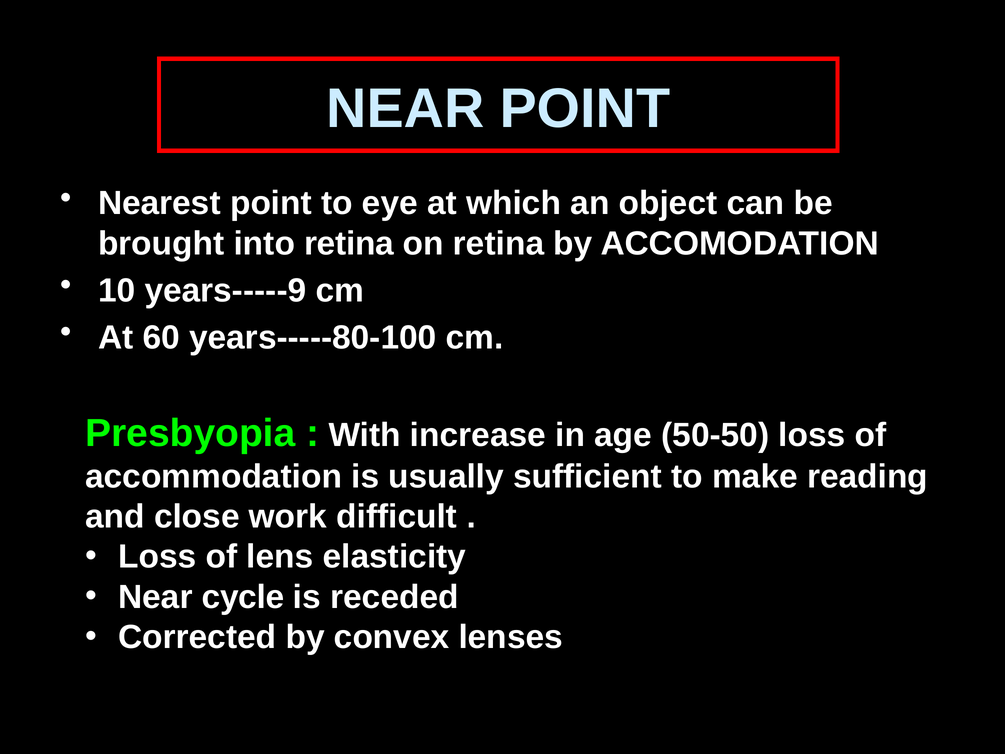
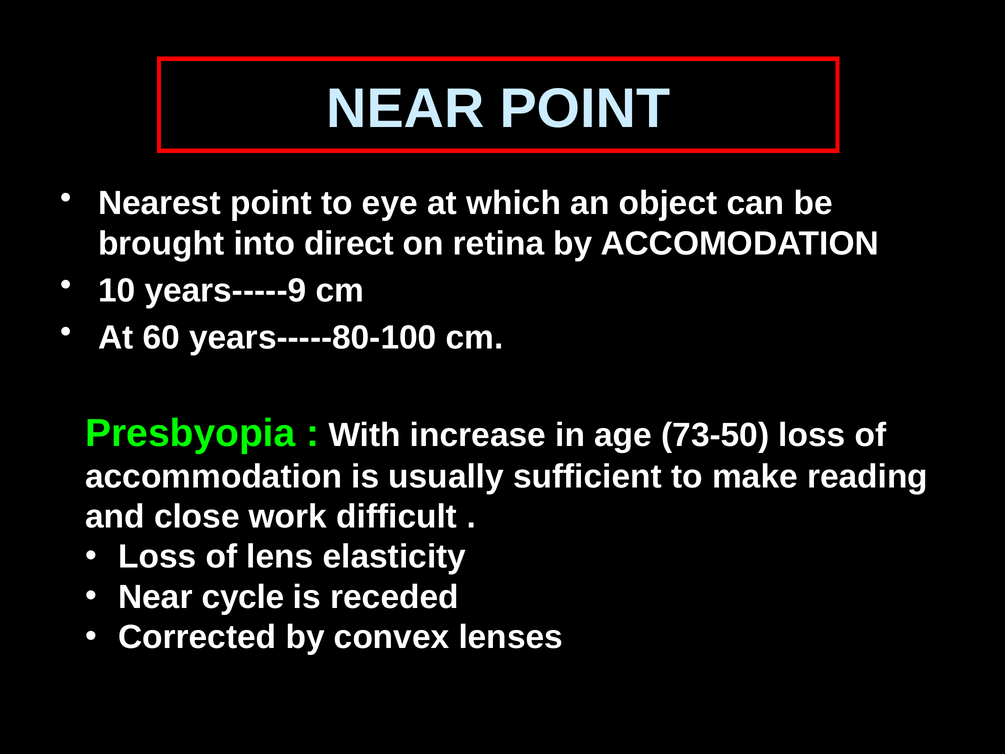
into retina: retina -> direct (349, 244)
50-50: 50-50 -> 73-50 (715, 435)
